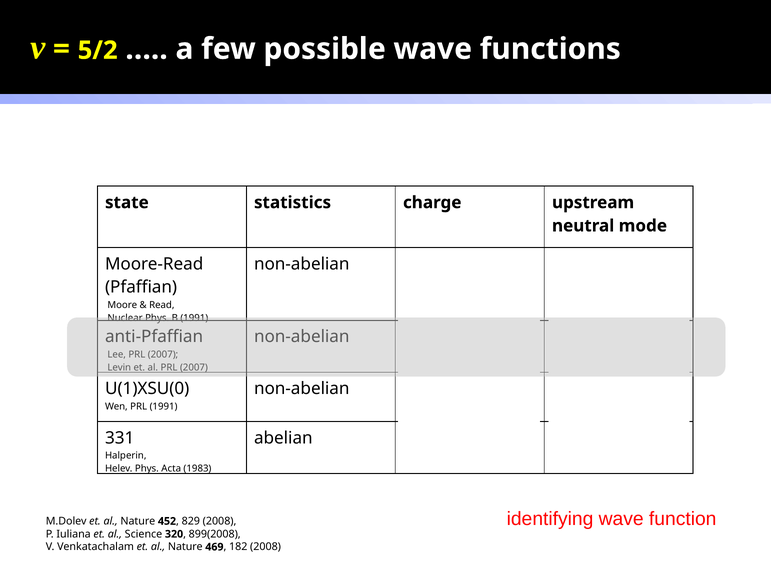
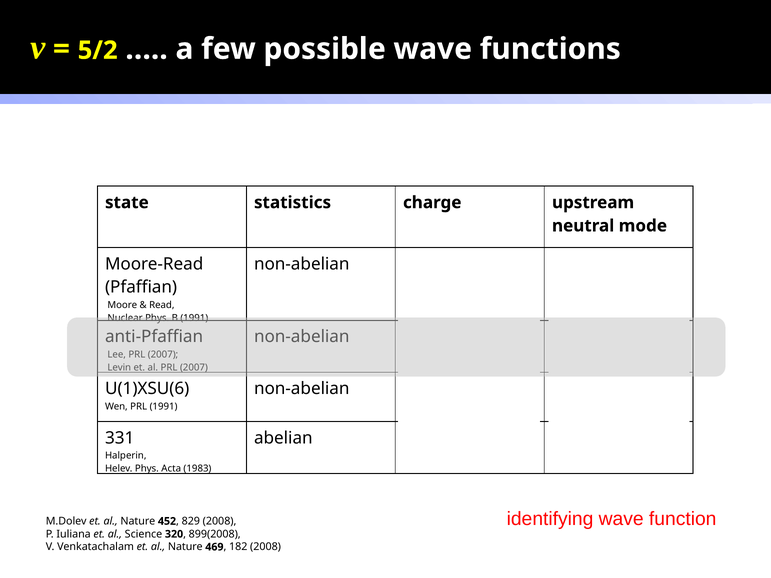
U(1)XSU(0: U(1)XSU(0 -> U(1)XSU(6 (147, 389)
